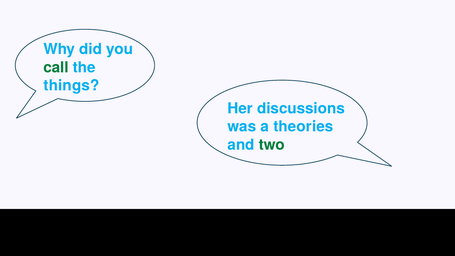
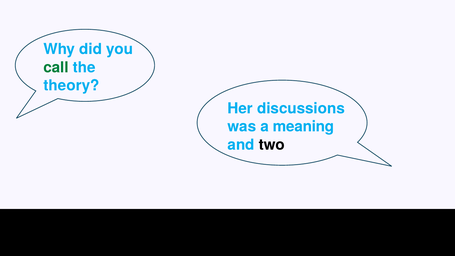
things: things -> theory (71, 86)
theories: theories -> meaning (304, 127)
two colour: green -> black (272, 145)
